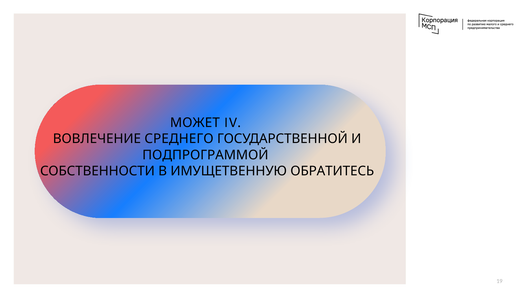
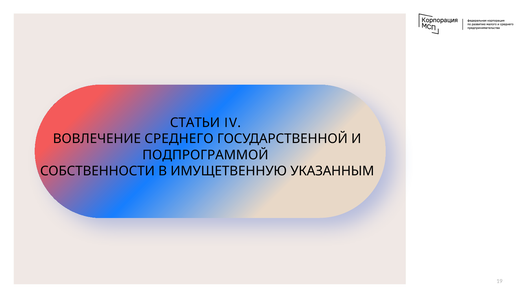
МОЖЕТ: МОЖЕТ -> СТАТЬИ (195, 123)
ОБРАТИТЕСЬ: ОБРАТИТЕСЬ -> УКАЗАННЫМ (332, 171)
